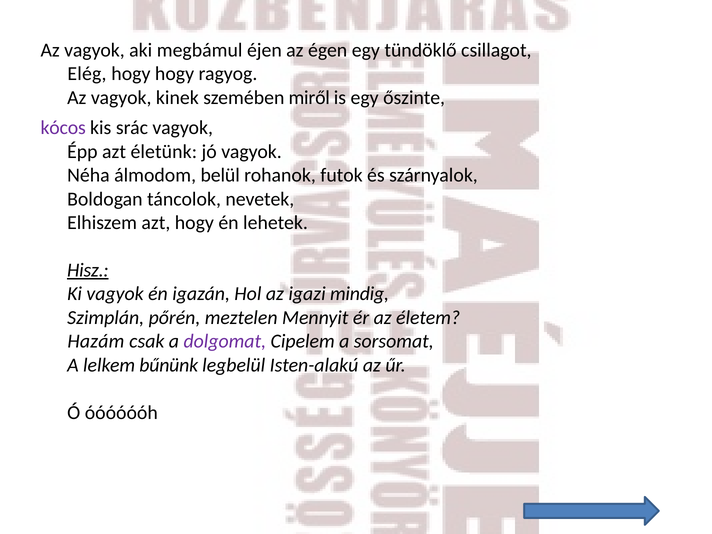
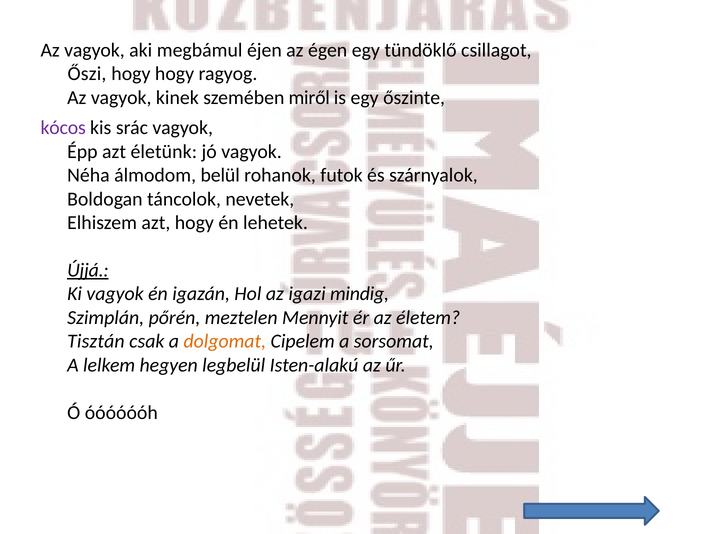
Elég: Elég -> Őszi (87, 74)
Hisz: Hisz -> Újjá (88, 270)
Hazám: Hazám -> Tisztán (96, 341)
dolgomat colour: purple -> orange (225, 341)
bűnünk: bűnünk -> hegyen (169, 365)
